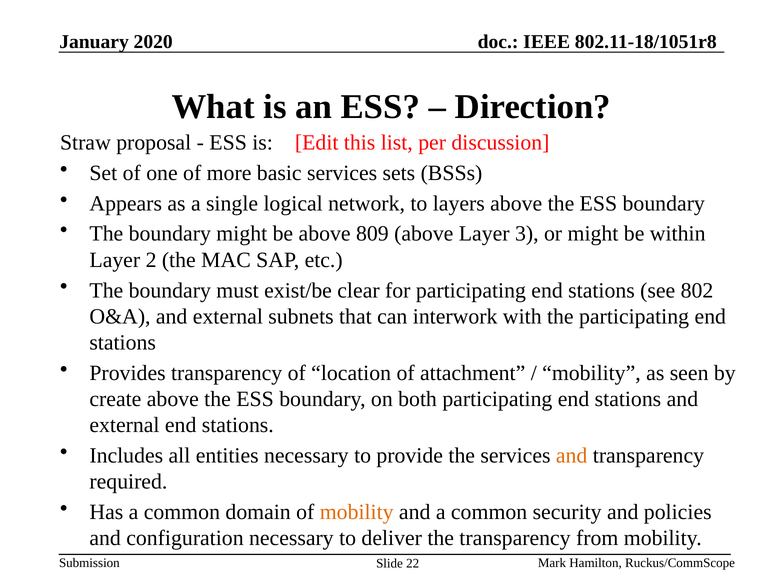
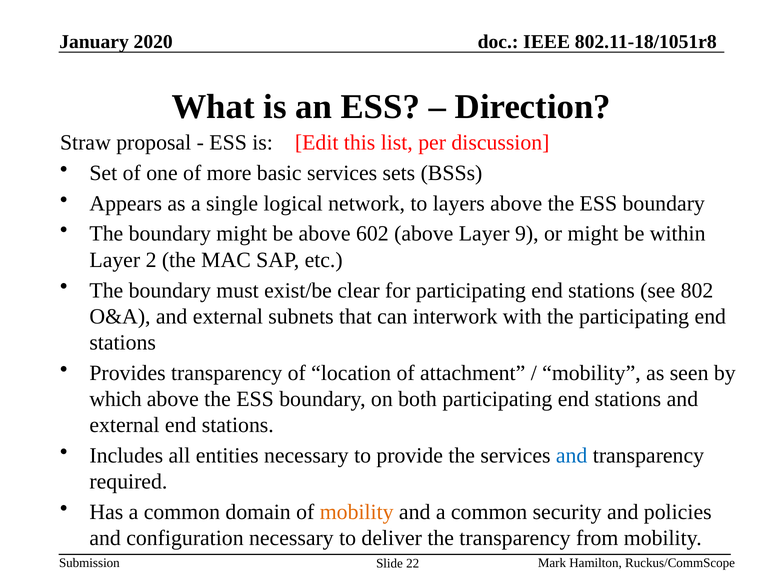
809: 809 -> 602 (372, 234)
3: 3 -> 9 (527, 234)
create: create -> which (116, 399)
and colour: orange -> blue (572, 456)
